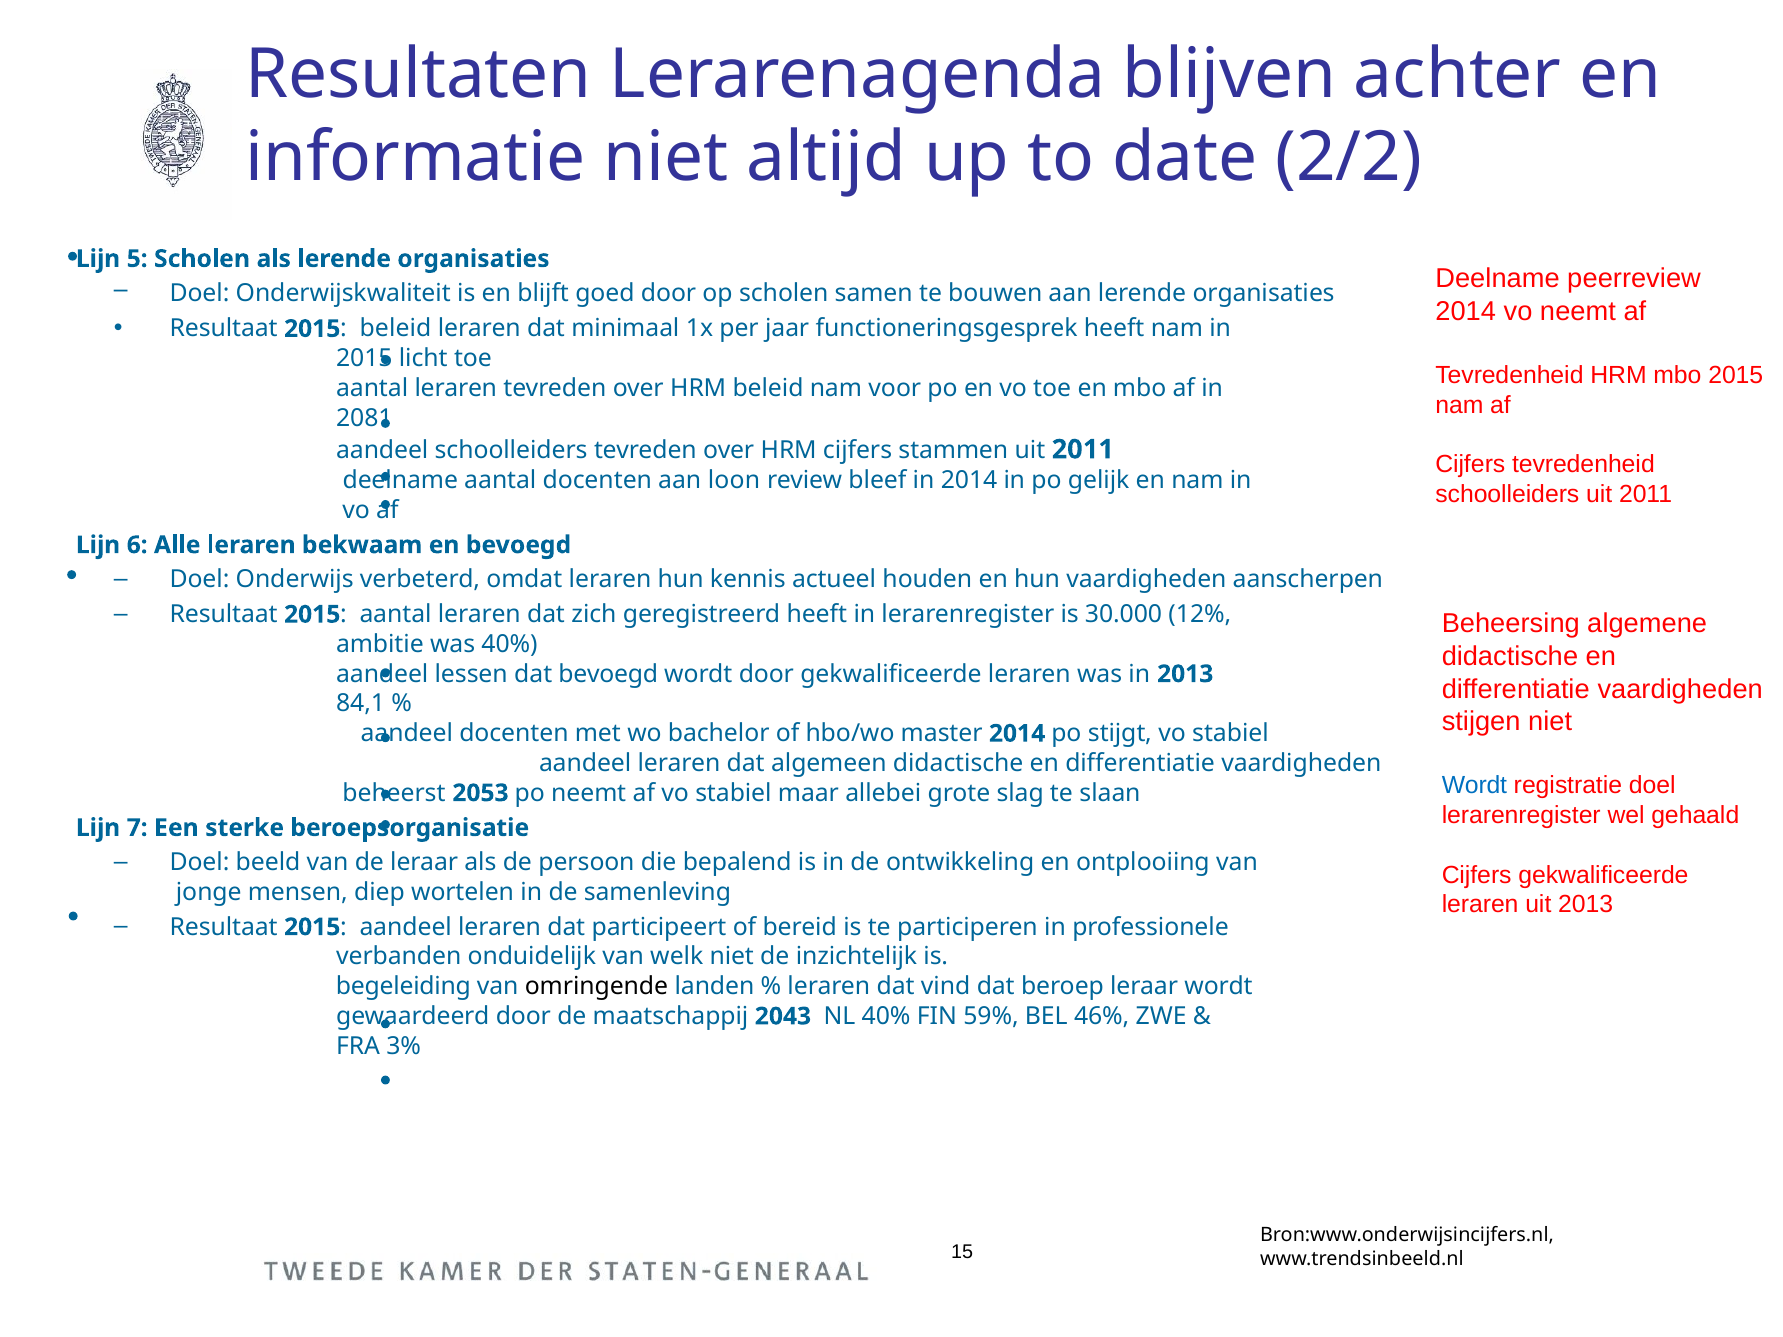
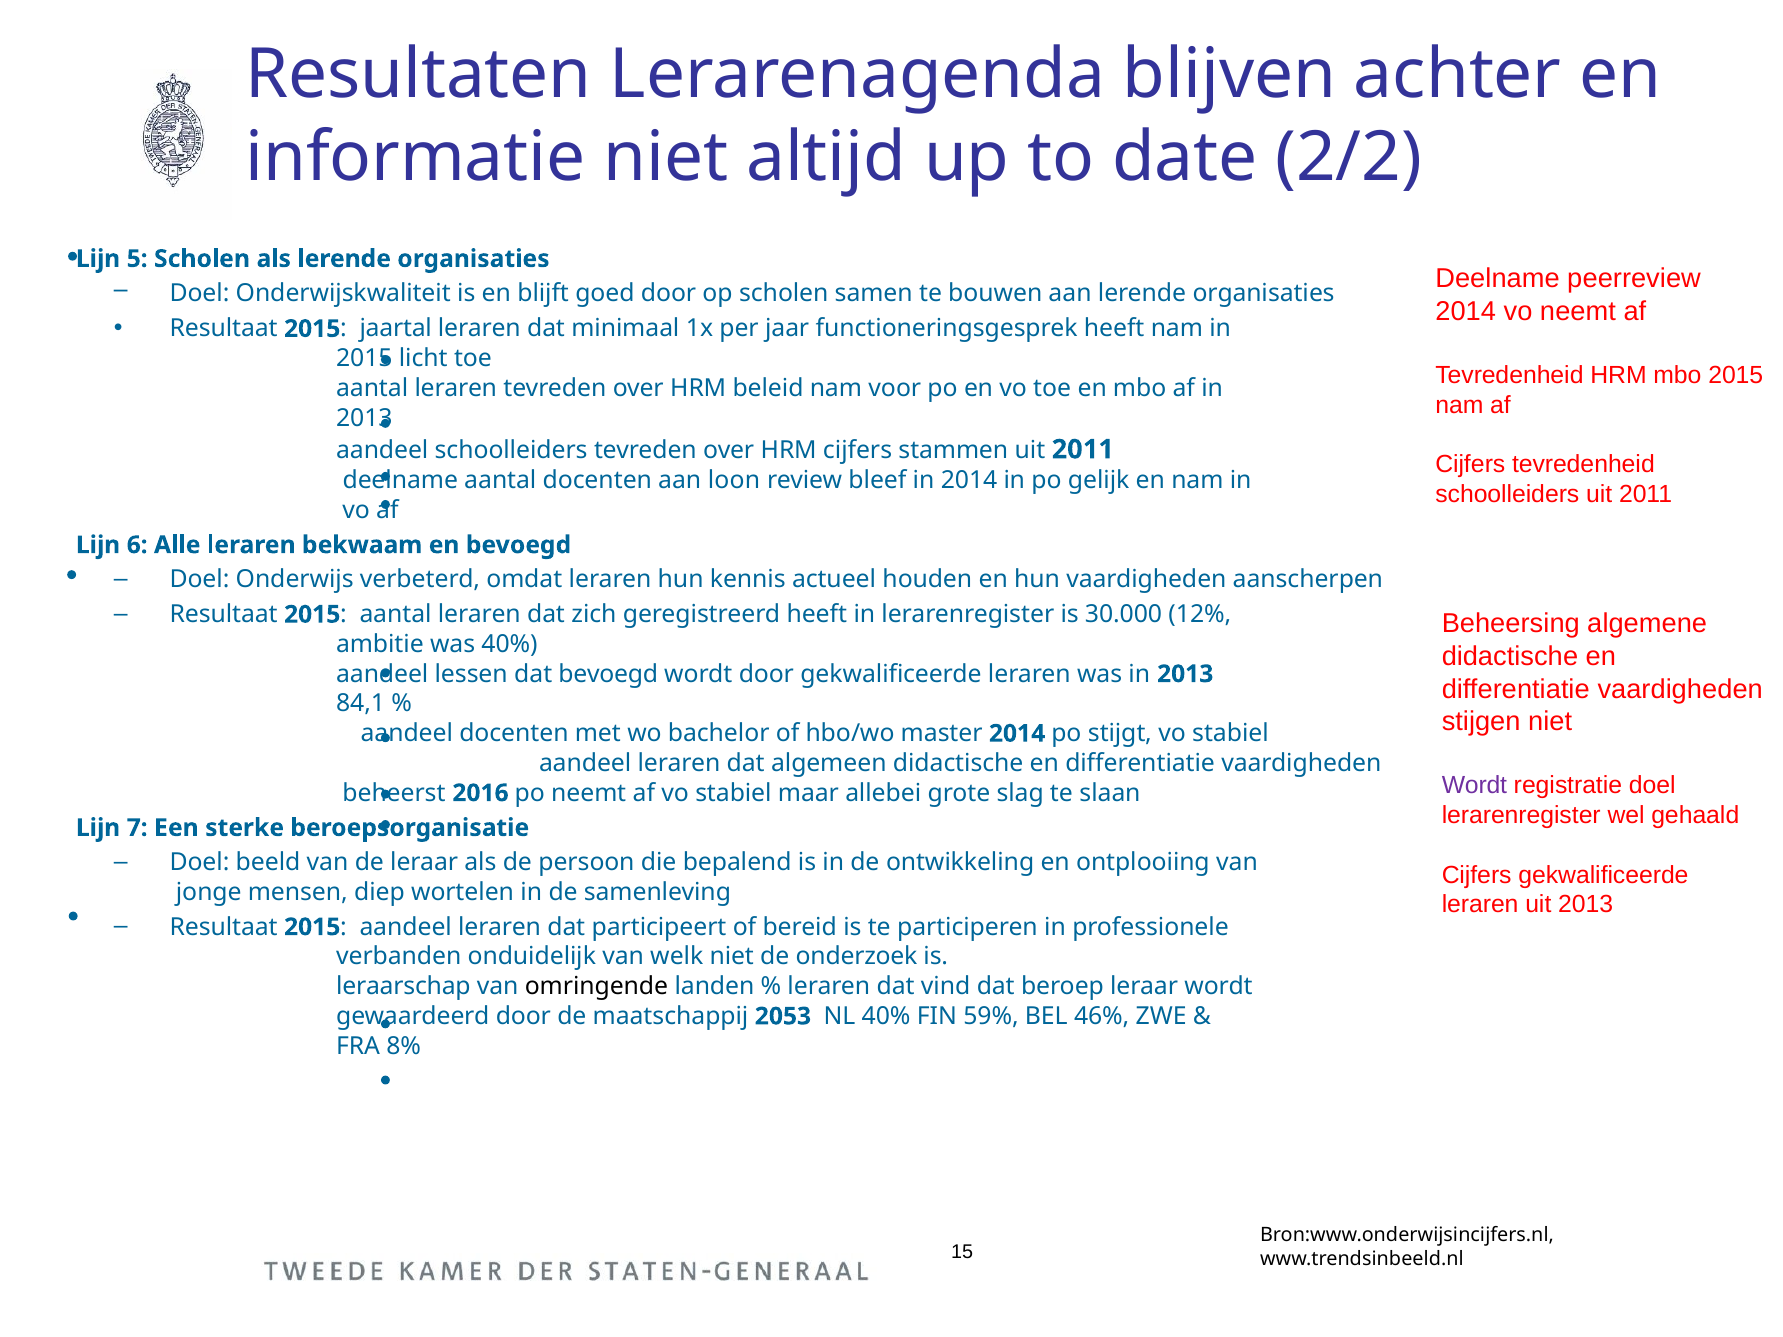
2015 beleid: beleid -> jaartal (396, 329)
2081: 2081 -> 2013 (364, 418)
Wordt colour: blue -> purple (1474, 786)
2053: 2053 -> 2016 (480, 793)
inzichtelijk: inzichtelijk -> onderzoek (857, 957)
begeleiding: begeleiding -> leraarschap (403, 987)
2043: 2043 -> 2053 (783, 1016)
3%: 3% -> 8% (404, 1046)
